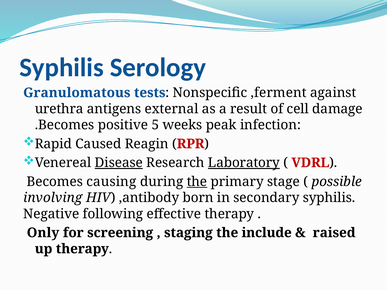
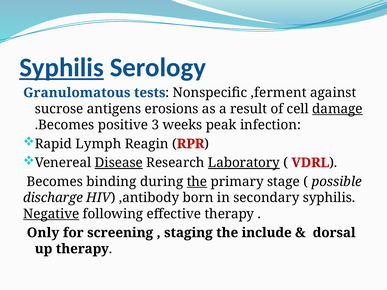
Syphilis underline: none -> present (62, 68)
urethra: urethra -> sucrose (59, 109)
external: external -> erosions (172, 109)
damage underline: none -> present (337, 109)
5: 5 -> 3 (155, 125)
Caused: Caused -> Lymph (98, 144)
causing: causing -> binding (111, 182)
involving: involving -> discharge (53, 198)
Negative underline: none -> present (51, 214)
raised: raised -> dorsal (334, 233)
